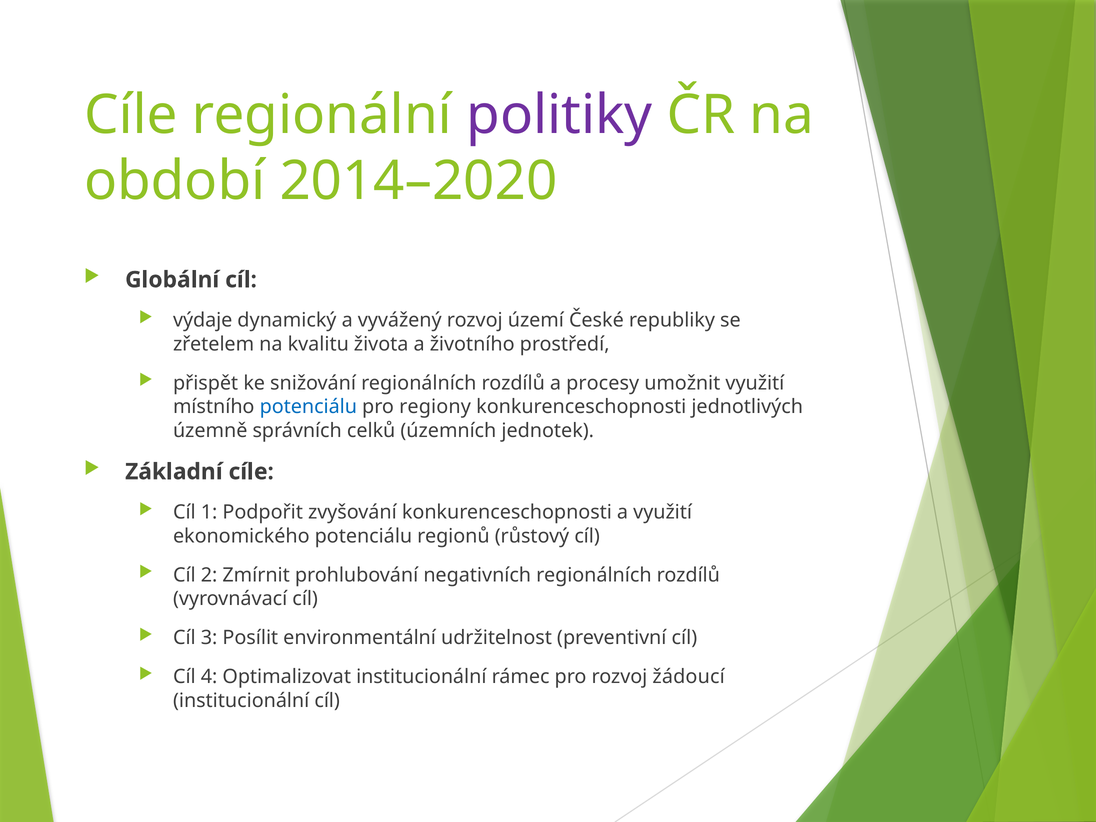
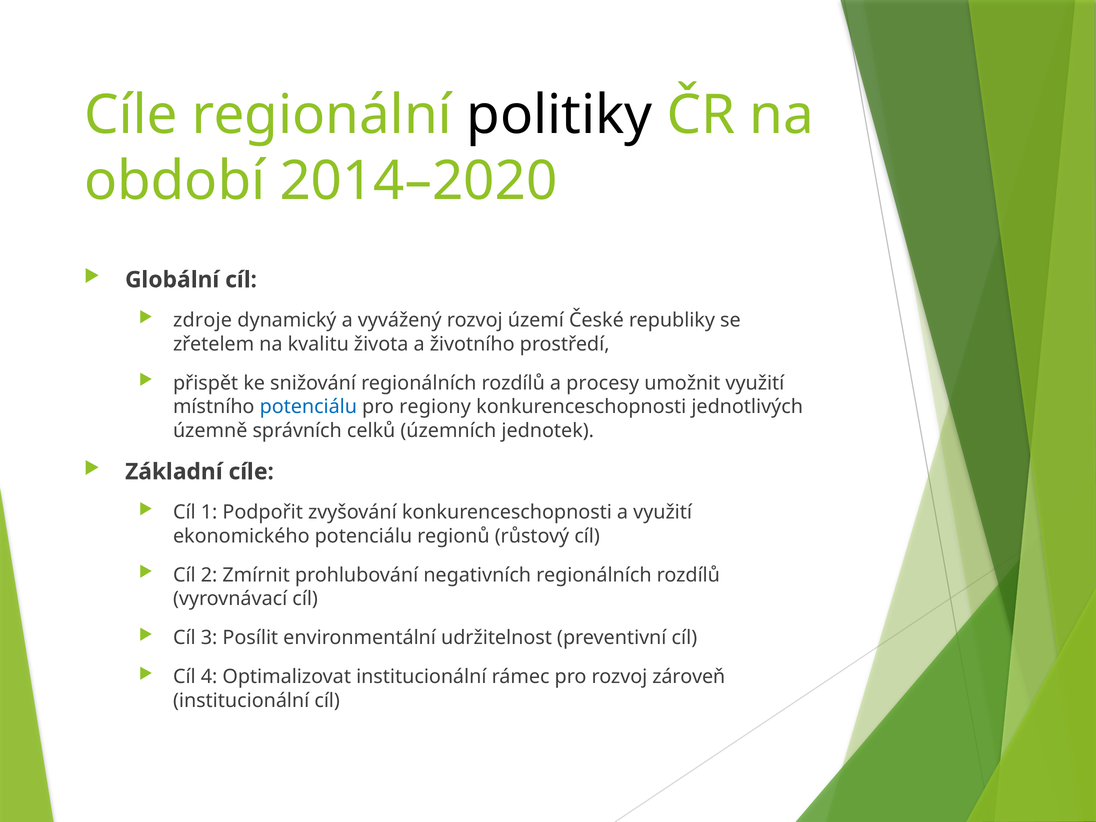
politiky colour: purple -> black (559, 115)
výdaje: výdaje -> zdroje (203, 320)
žádoucí: žádoucí -> zároveň (689, 677)
